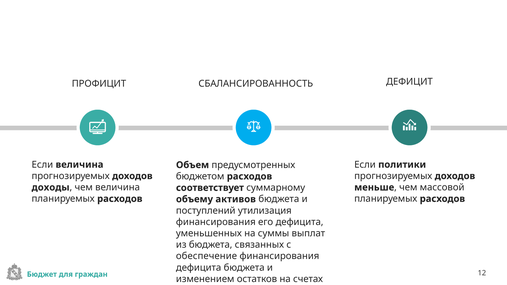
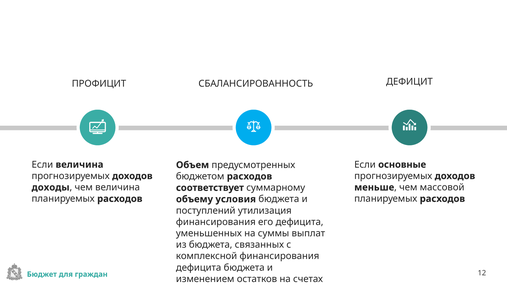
политики: политики -> основные (402, 165)
активов: активов -> условия (236, 199)
обеспечение: обеспечение -> комплексной (207, 256)
